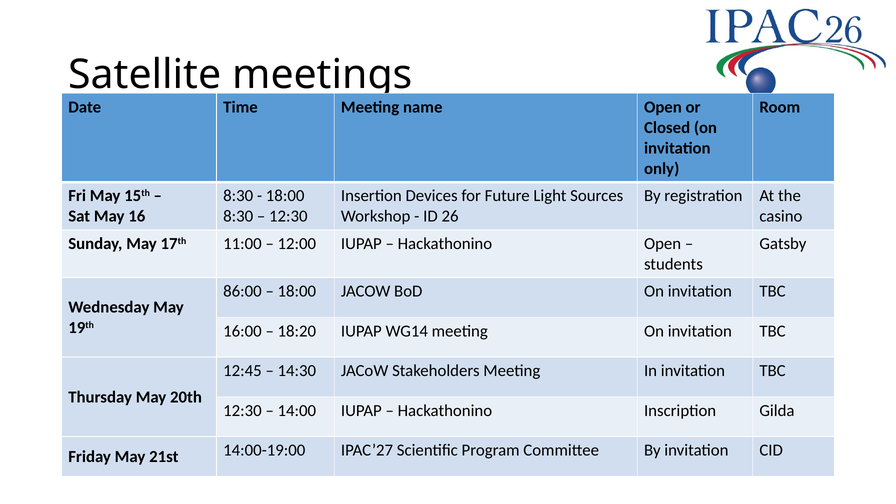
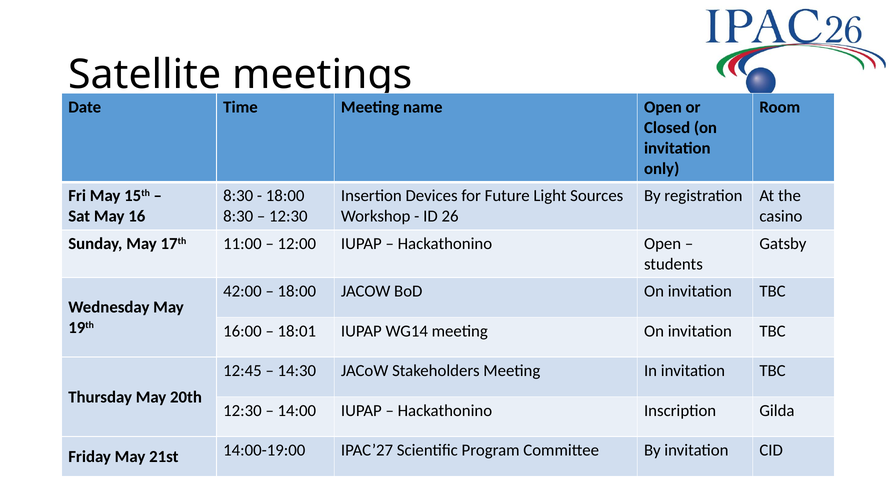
86:00: 86:00 -> 42:00 (242, 291)
18:20: 18:20 -> 18:01 (297, 331)
